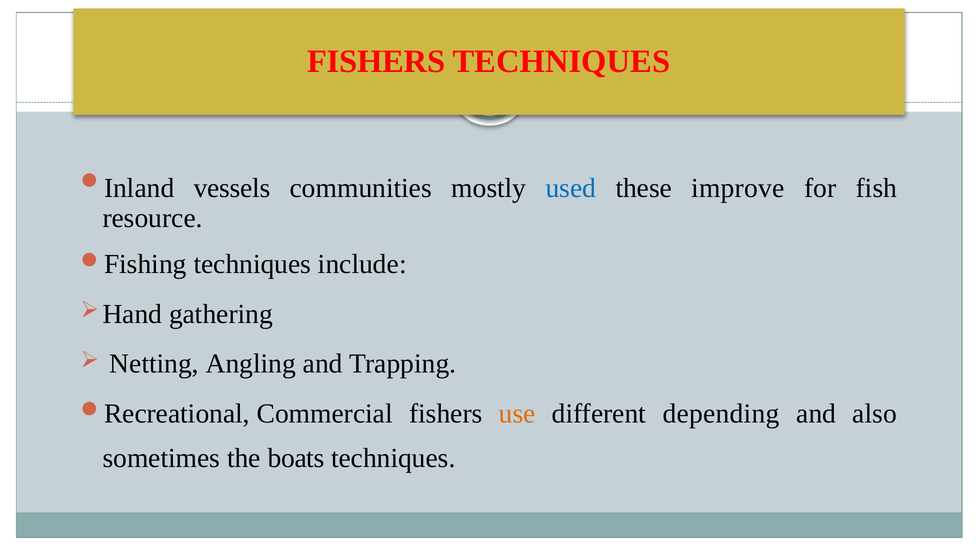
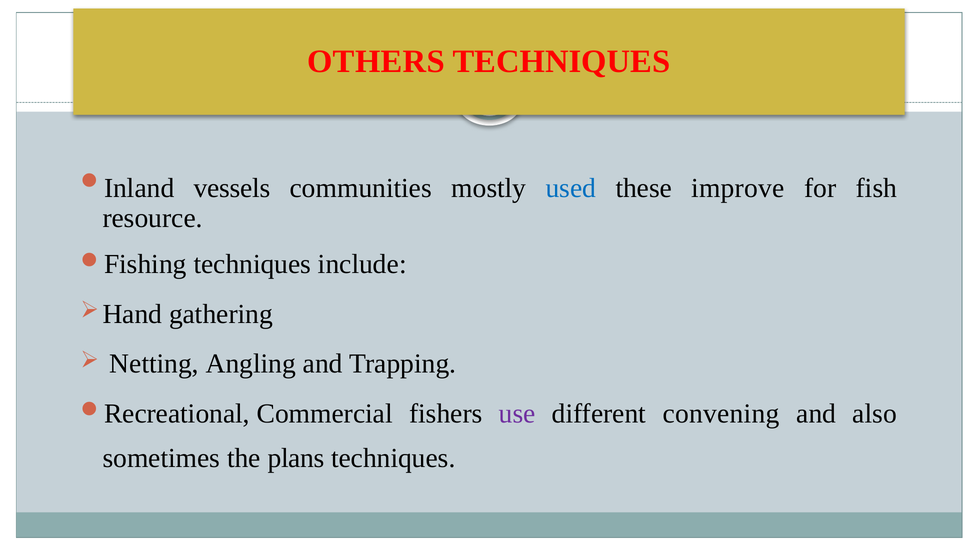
FISHERS: FISHERS -> OTHERS (376, 62)
use colour: orange -> purple (517, 414)
depending: depending -> convening (721, 414)
boats: boats -> plans (296, 459)
